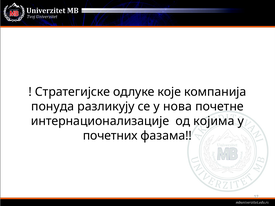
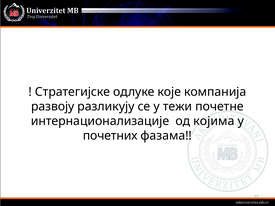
понуда: понуда -> развоју (53, 107)
нова: нова -> тежи (178, 107)
